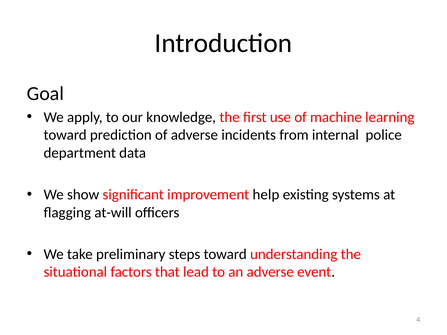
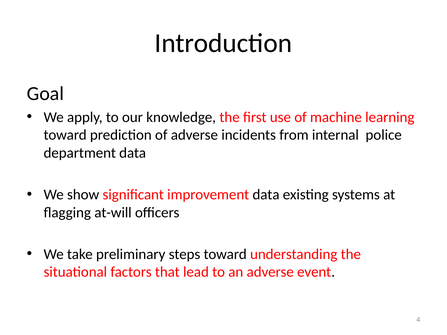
improvement help: help -> data (266, 195)
